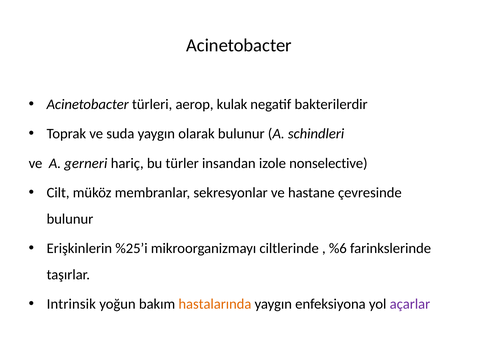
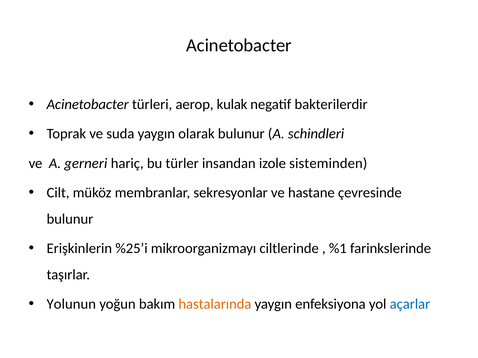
nonselective: nonselective -> sisteminden (328, 163)
%6: %6 -> %1 (338, 249)
Intrinsik: Intrinsik -> Yolunun (71, 304)
açarlar colour: purple -> blue (410, 304)
